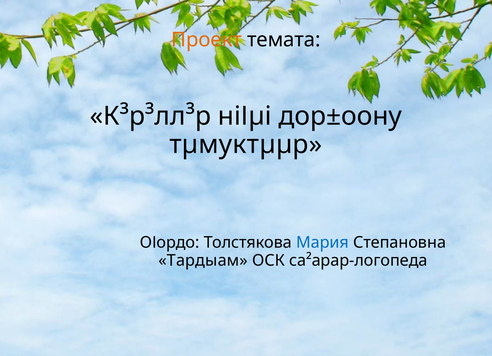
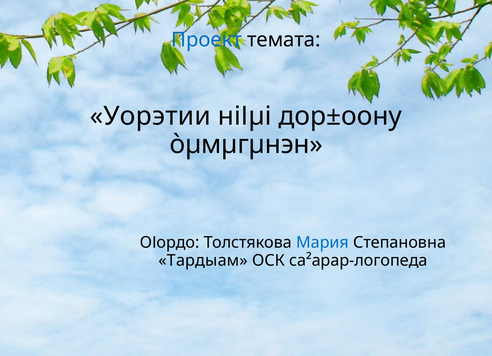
Проект colour: orange -> blue (207, 40)
К³р³лл³р: К³р³лл³р -> Уорэтии (150, 116)
тµмуктµµр: тµмуктµµр -> òµмµгµнэн (246, 145)
